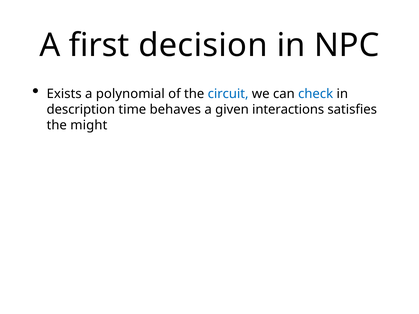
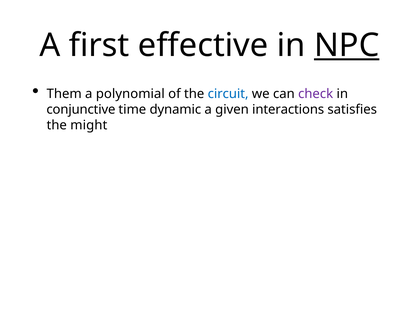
decision: decision -> effective (203, 45)
NPC underline: none -> present (347, 45)
Exists: Exists -> Them (64, 94)
check colour: blue -> purple (316, 94)
description: description -> conjunctive (81, 110)
behaves: behaves -> dynamic (175, 110)
